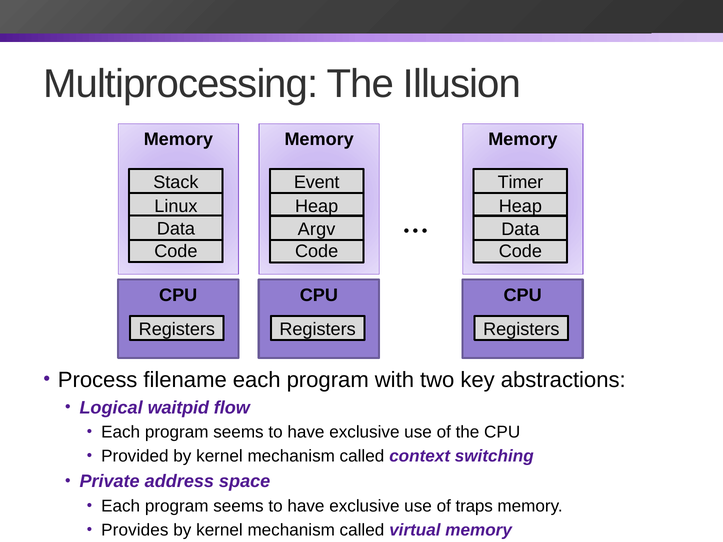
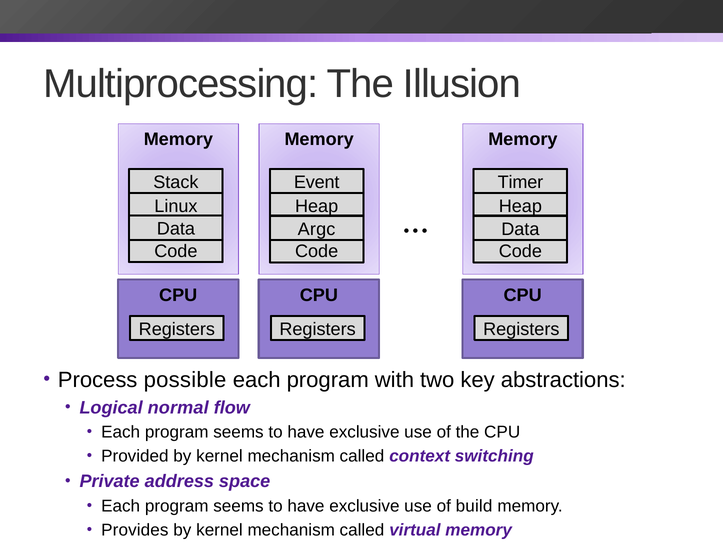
Argv: Argv -> Argc (317, 229)
filename: filename -> possible (185, 380)
waitpid: waitpid -> normal (178, 408)
traps: traps -> build (474, 506)
